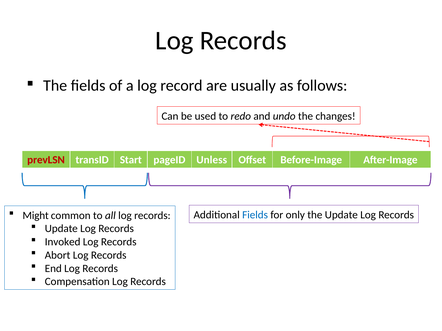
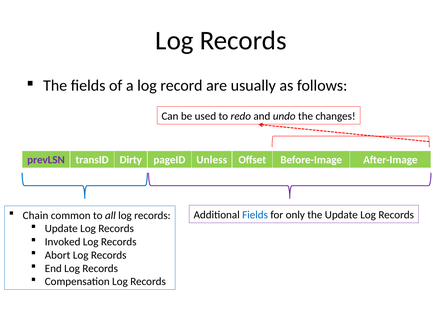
prevLSN colour: red -> purple (46, 160)
Start: Start -> Dirty (131, 160)
Might: Might -> Chain (36, 216)
